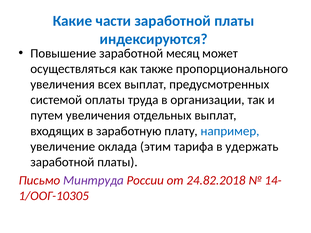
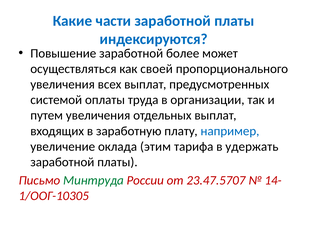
месяц: месяц -> более (183, 53)
также: также -> своей (157, 69)
Минтруда colour: purple -> green (93, 181)
24.82.2018: 24.82.2018 -> 23.47.5707 (216, 181)
